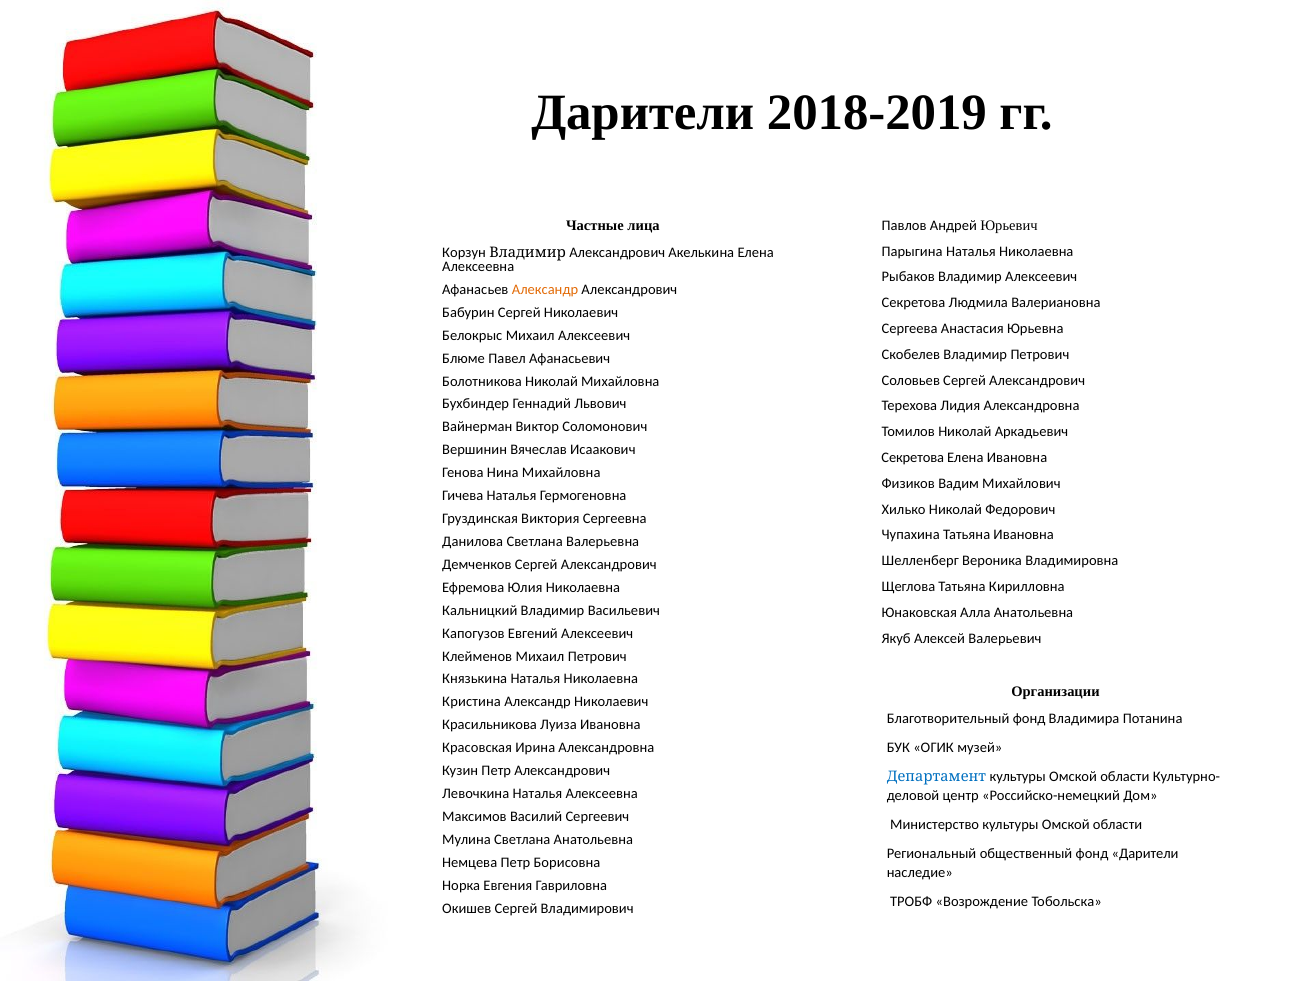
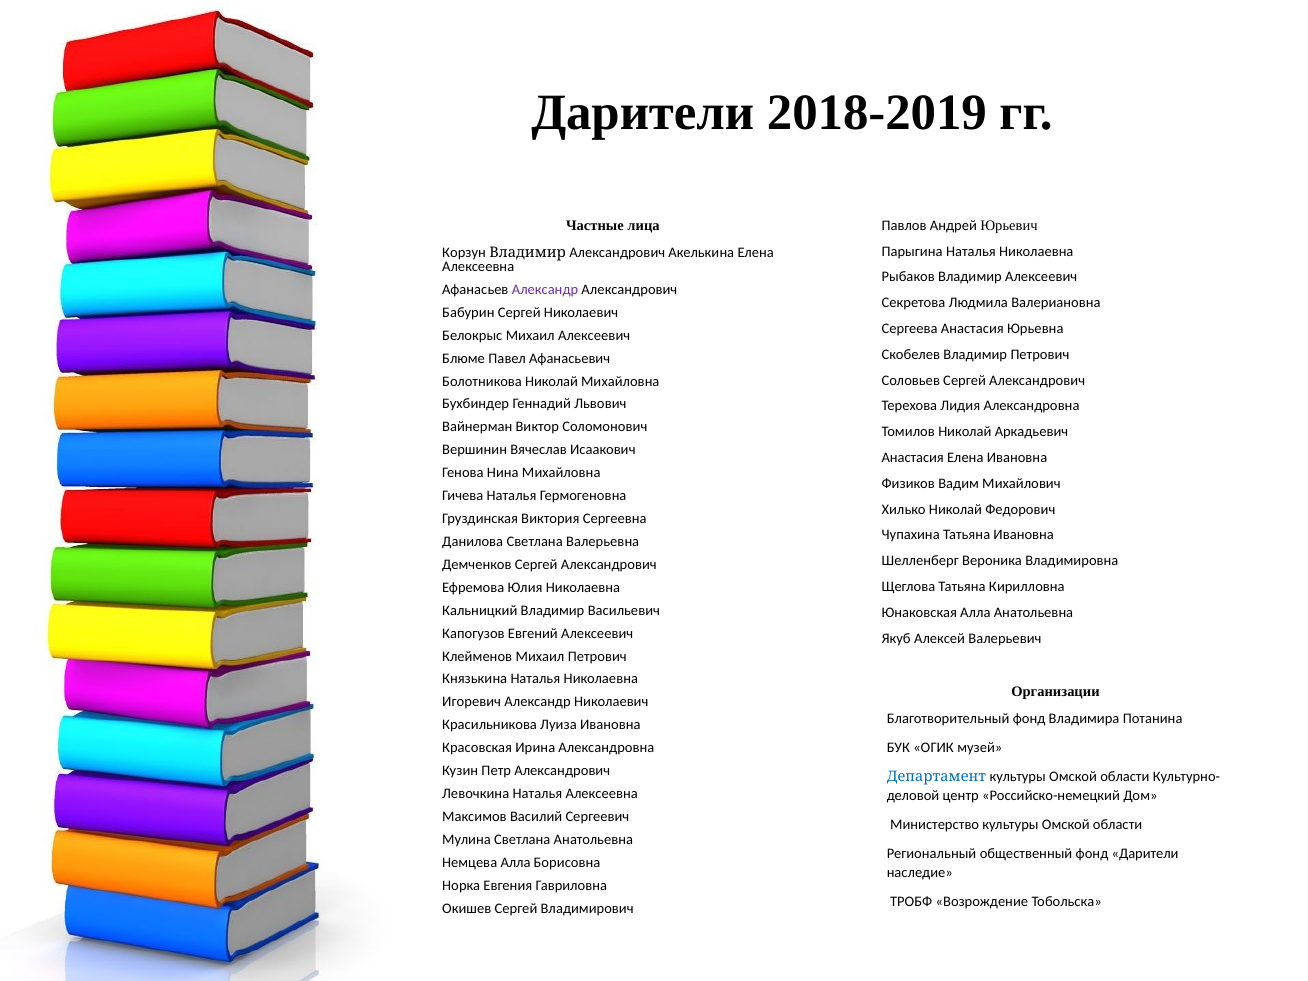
Александр colour: orange -> purple (545, 290)
Секретова: Секретова -> Анастасия (913, 458)
Кристина: Кристина -> Игоревич (472, 702)
Немцева Петр: Петр -> Алла (516, 863)
